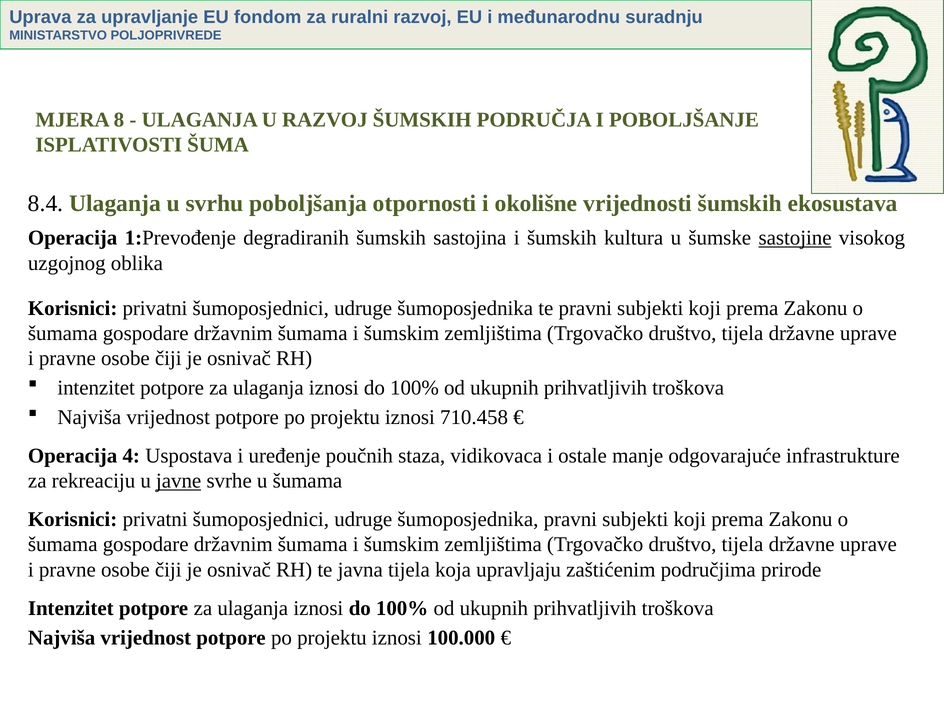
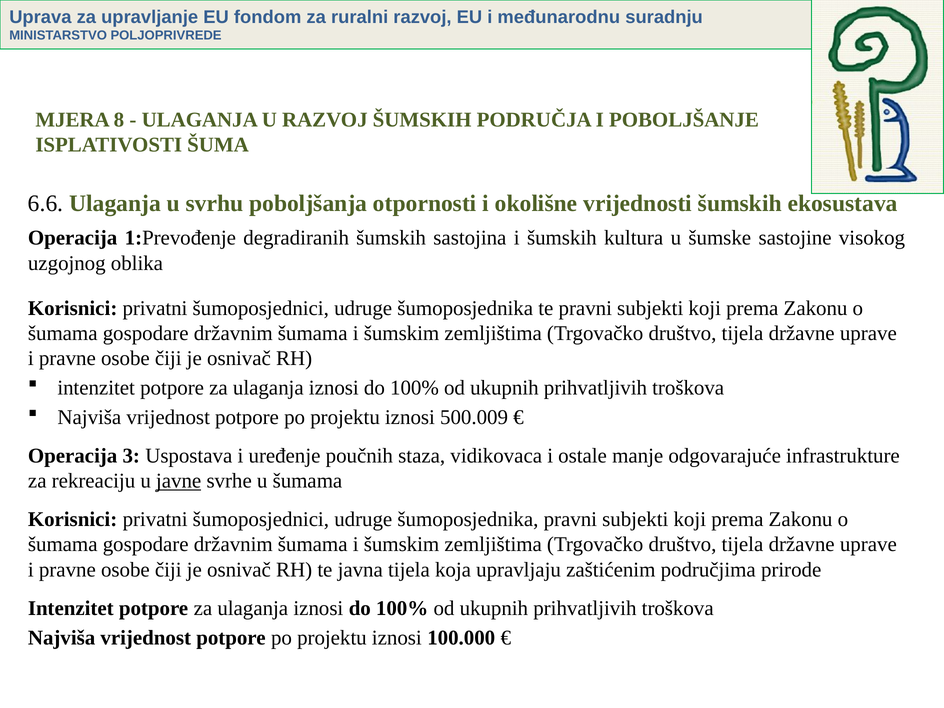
8.4: 8.4 -> 6.6 (46, 204)
sastojine underline: present -> none (795, 238)
710.458: 710.458 -> 500.009 (474, 417)
4: 4 -> 3 (131, 456)
